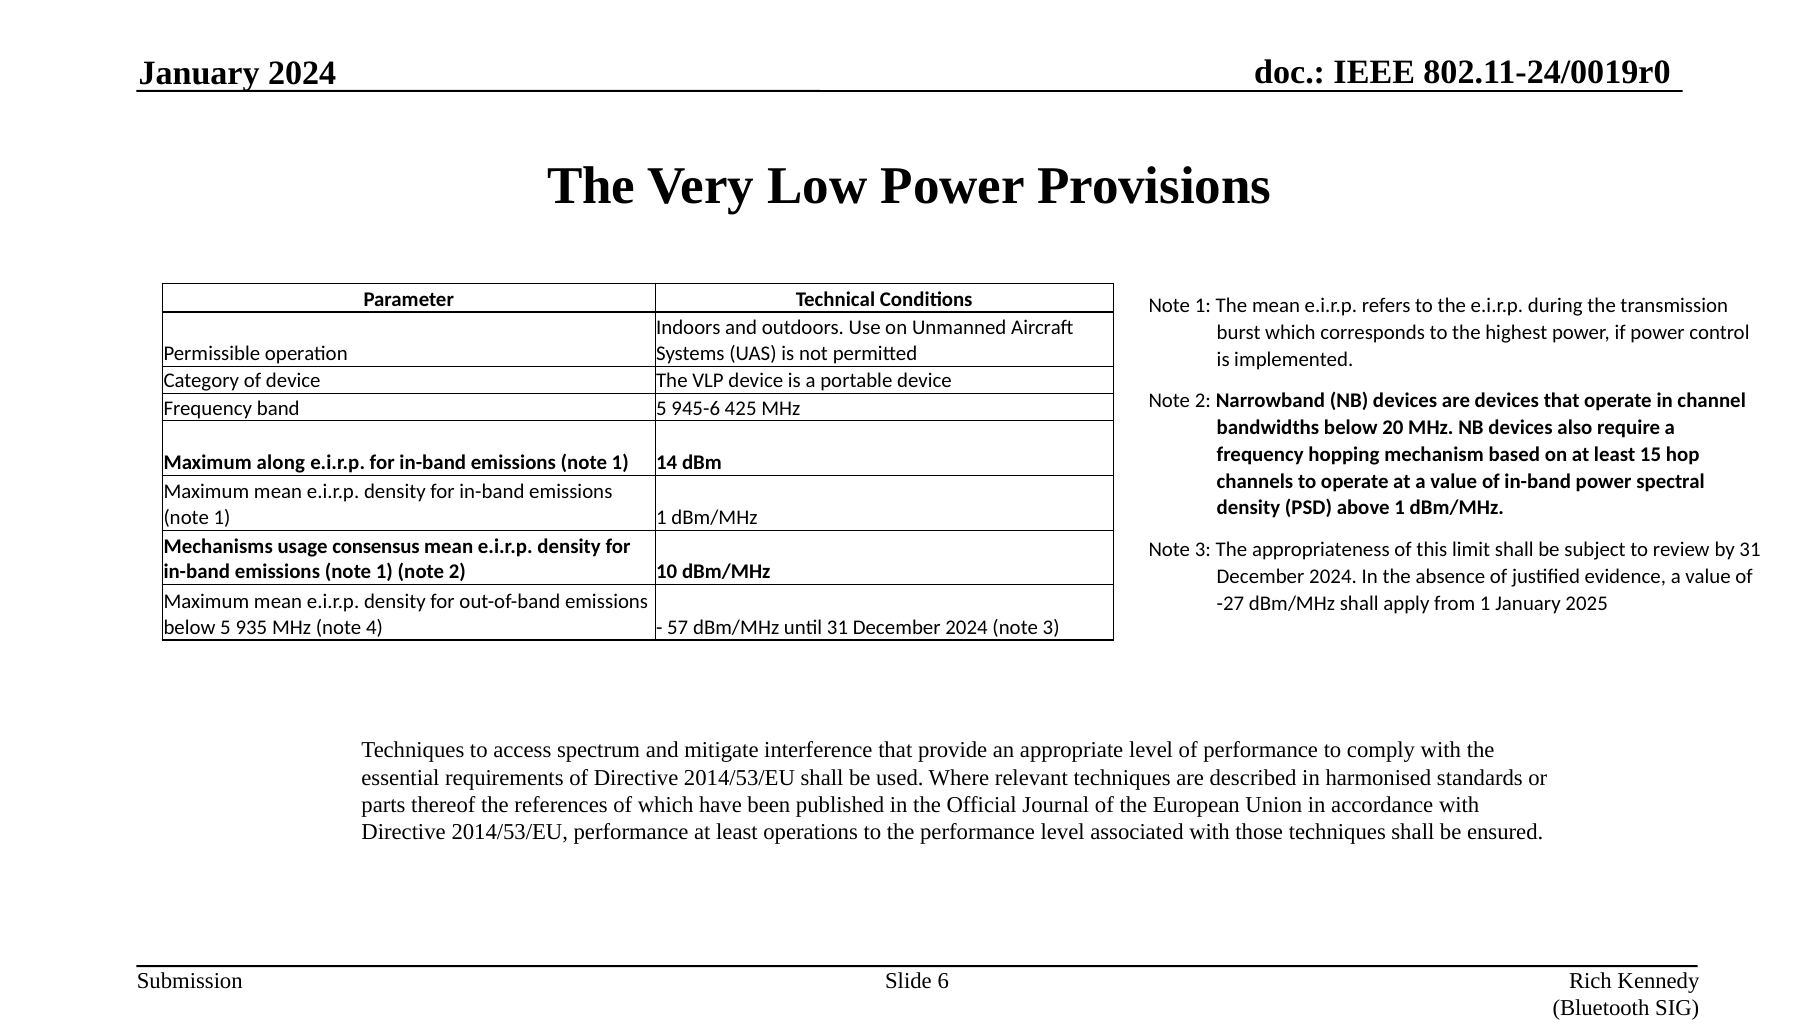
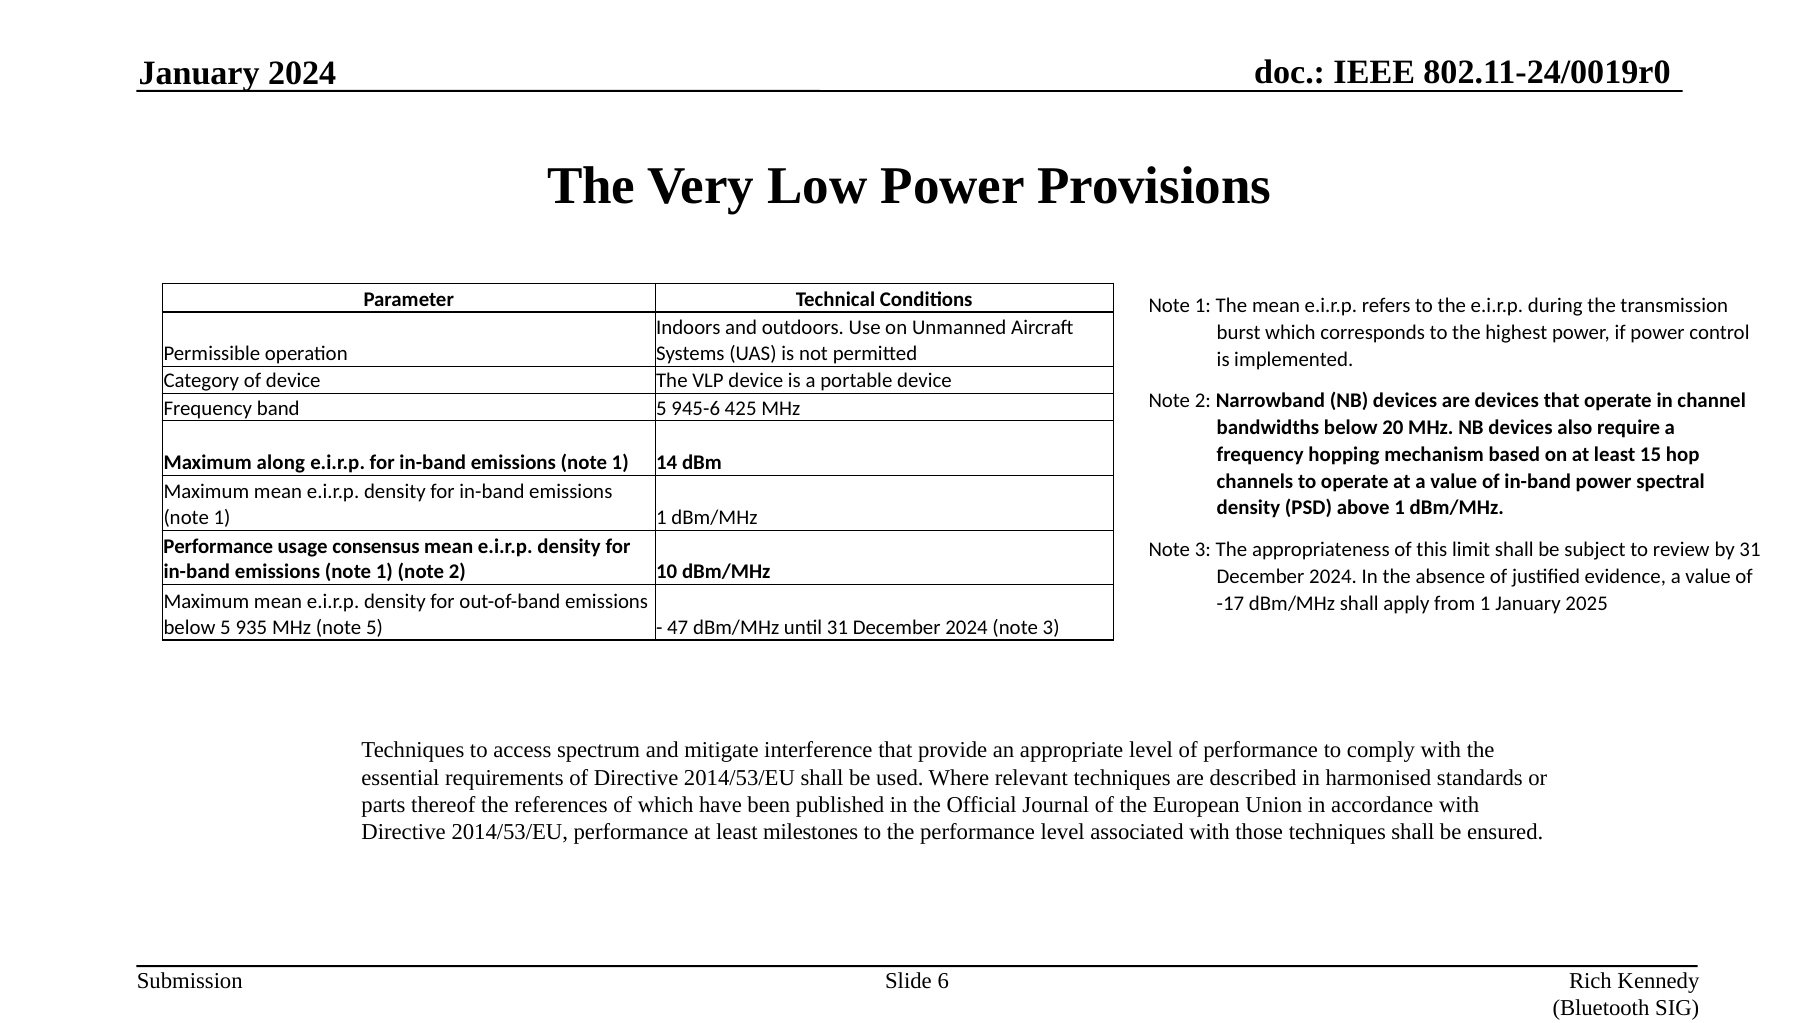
Mechanisms: Mechanisms -> Performance (218, 546)
-27: -27 -> -17 (1230, 603)
note 4: 4 -> 5 (374, 628)
57: 57 -> 47 (678, 628)
operations: operations -> milestones (811, 832)
